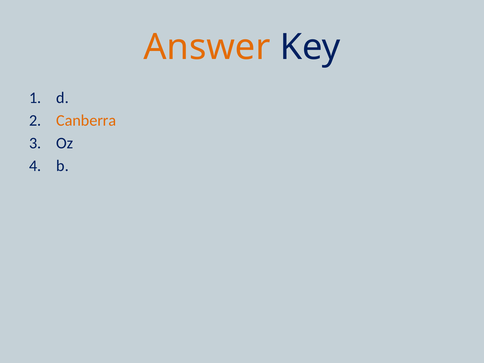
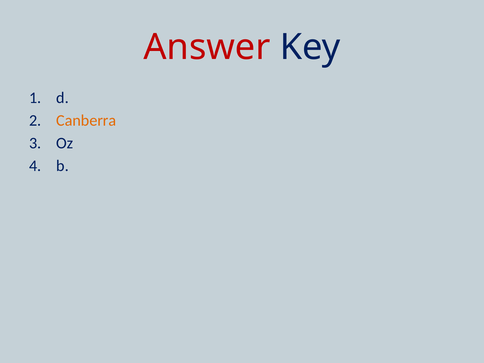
Answer colour: orange -> red (207, 47)
